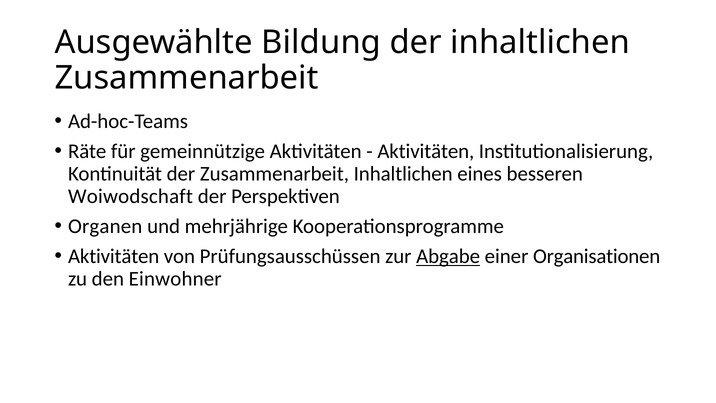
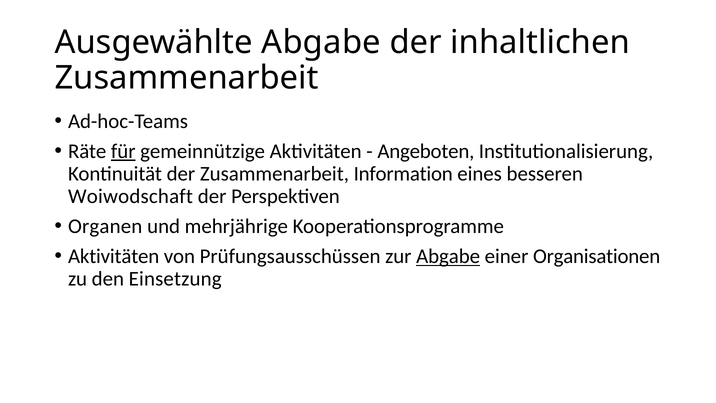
Ausgewählte Bildung: Bildung -> Abgabe (321, 42)
für underline: none -> present (123, 151)
Aktivitäten: Aktivitäten -> Angeboten (426, 151)
Zusammenarbeit Inhaltlichen: Inhaltlichen -> Information (403, 174)
Einwohner: Einwohner -> Einsetzung (175, 279)
